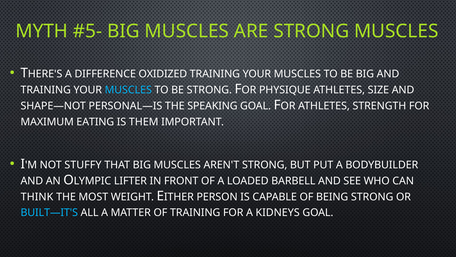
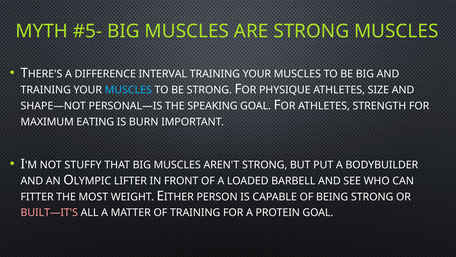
OXIDIZED: OXIDIZED -> INTERVAL (163, 74)
THEM: THEM -> BURN (144, 122)
THINK: THINK -> FITTER (37, 196)
BUILT—IT'S colour: light blue -> pink (49, 212)
KIDNEYS: KIDNEYS -> PROTEIN (278, 212)
